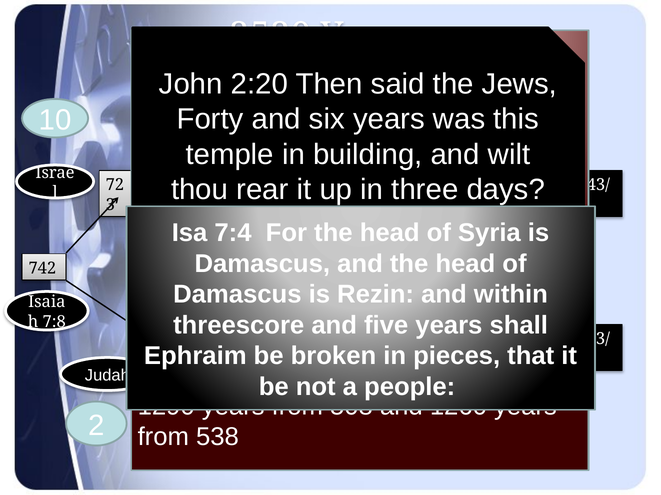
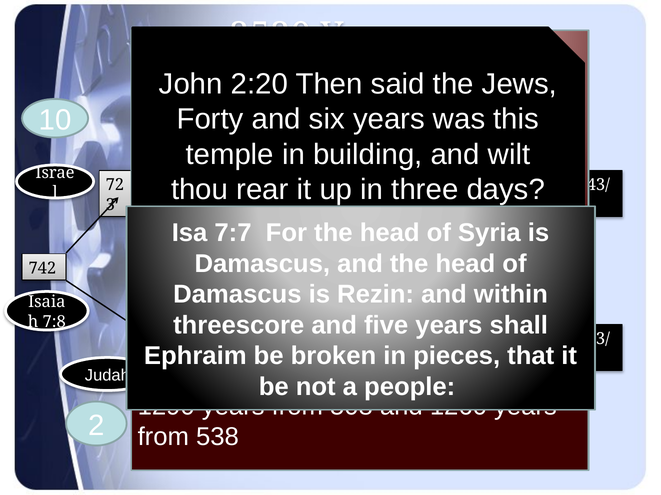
7:4: 7:4 -> 7:7 (233, 233)
